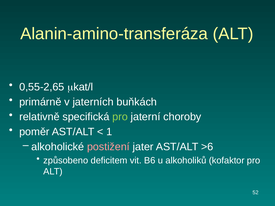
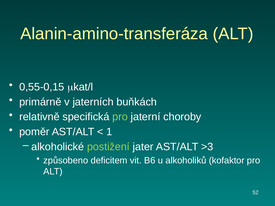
0,55-2,65: 0,55-2,65 -> 0,55-0,15 (42, 87)
postižení colour: pink -> light green (108, 147)
>6: >6 -> >3 (207, 147)
